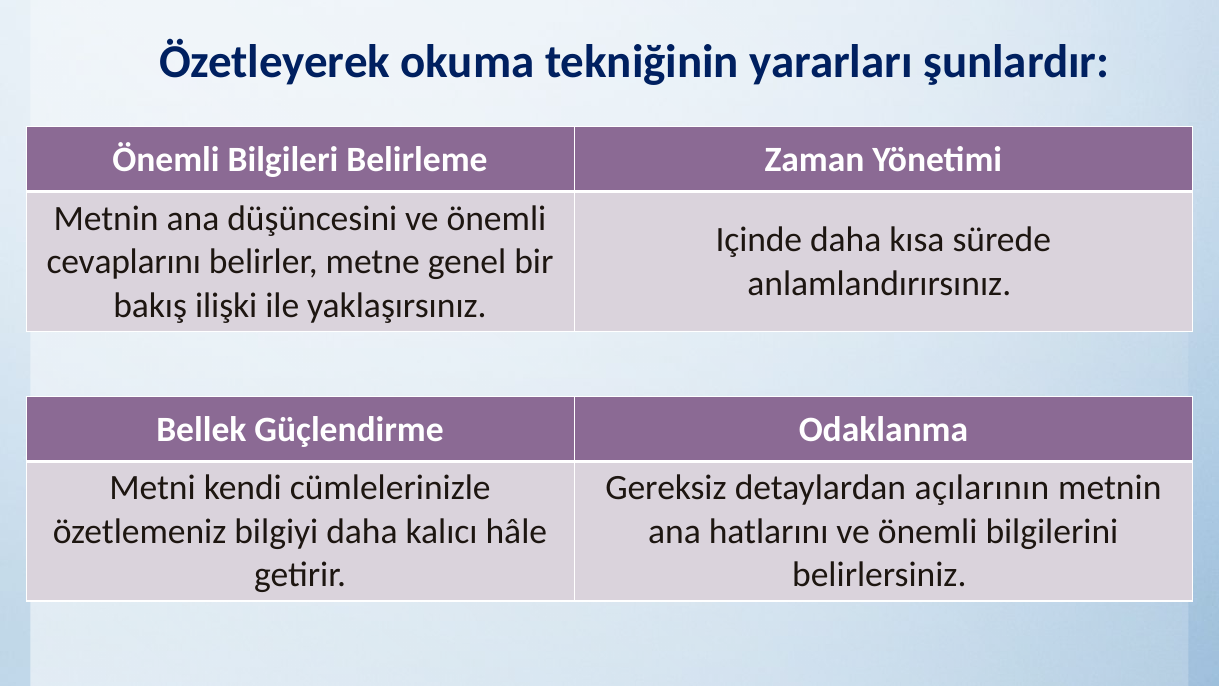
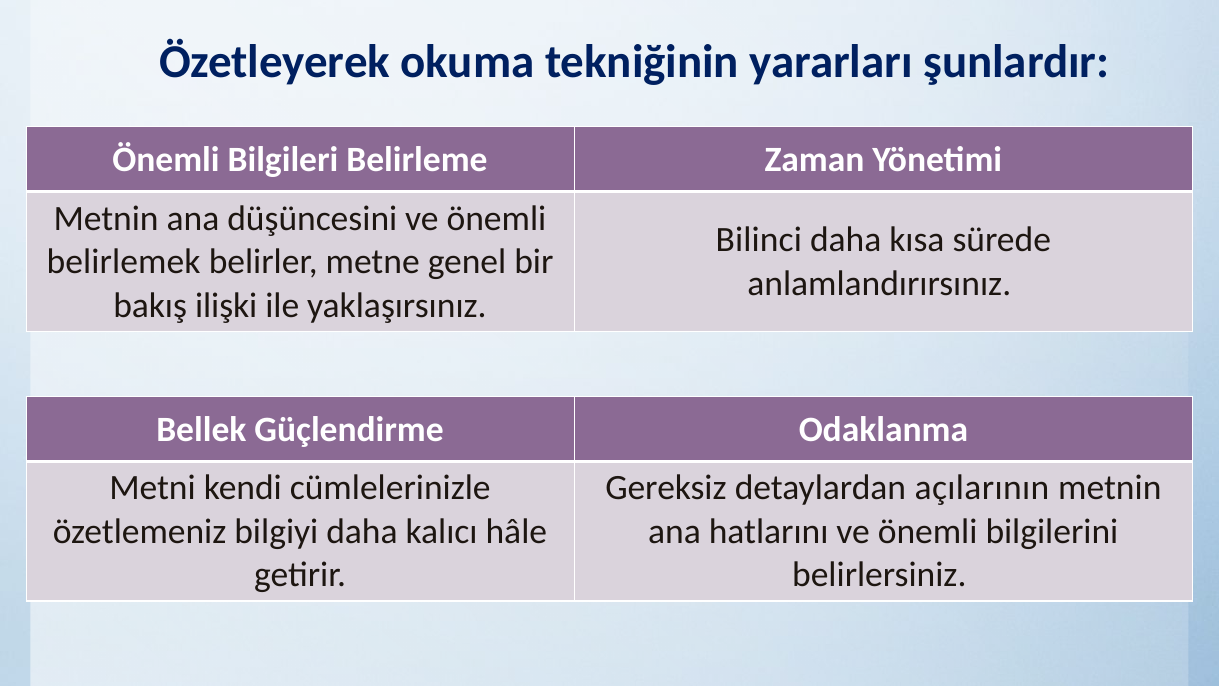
Içinde: Içinde -> Bilinci (759, 240)
cevaplarını: cevaplarını -> belirlemek (124, 262)
